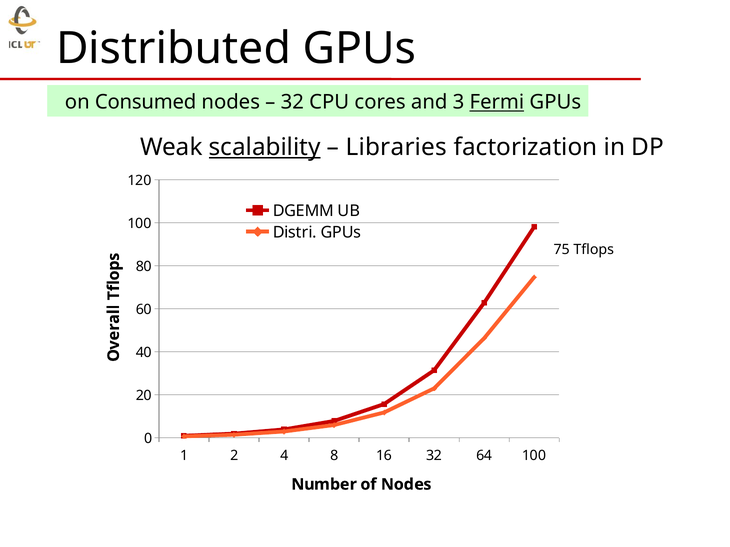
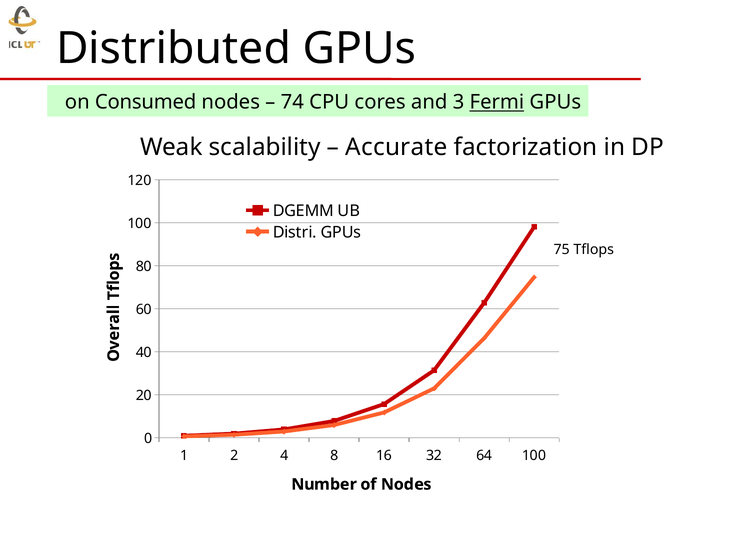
32: 32 -> 74 (292, 102)
scalability underline: present -> none (265, 147)
Libraries: Libraries -> Accurate (396, 147)
